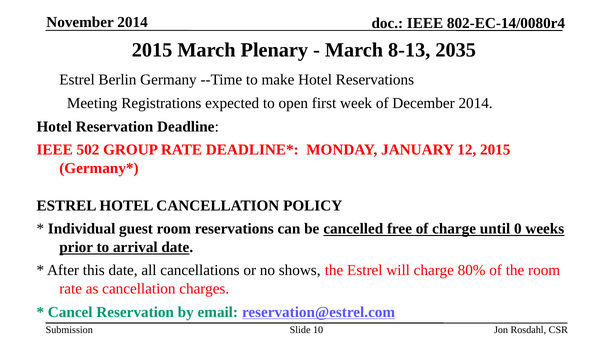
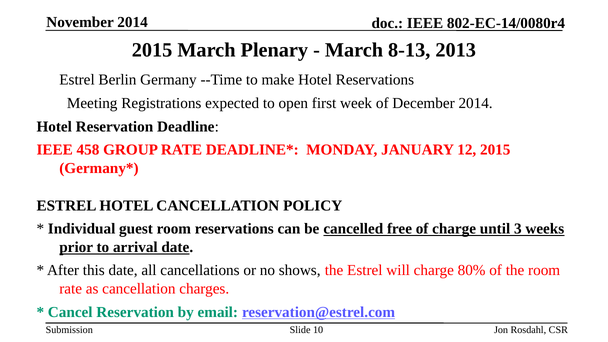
2035: 2035 -> 2013 (456, 50)
502: 502 -> 458 (88, 150)
0: 0 -> 3 (518, 229)
